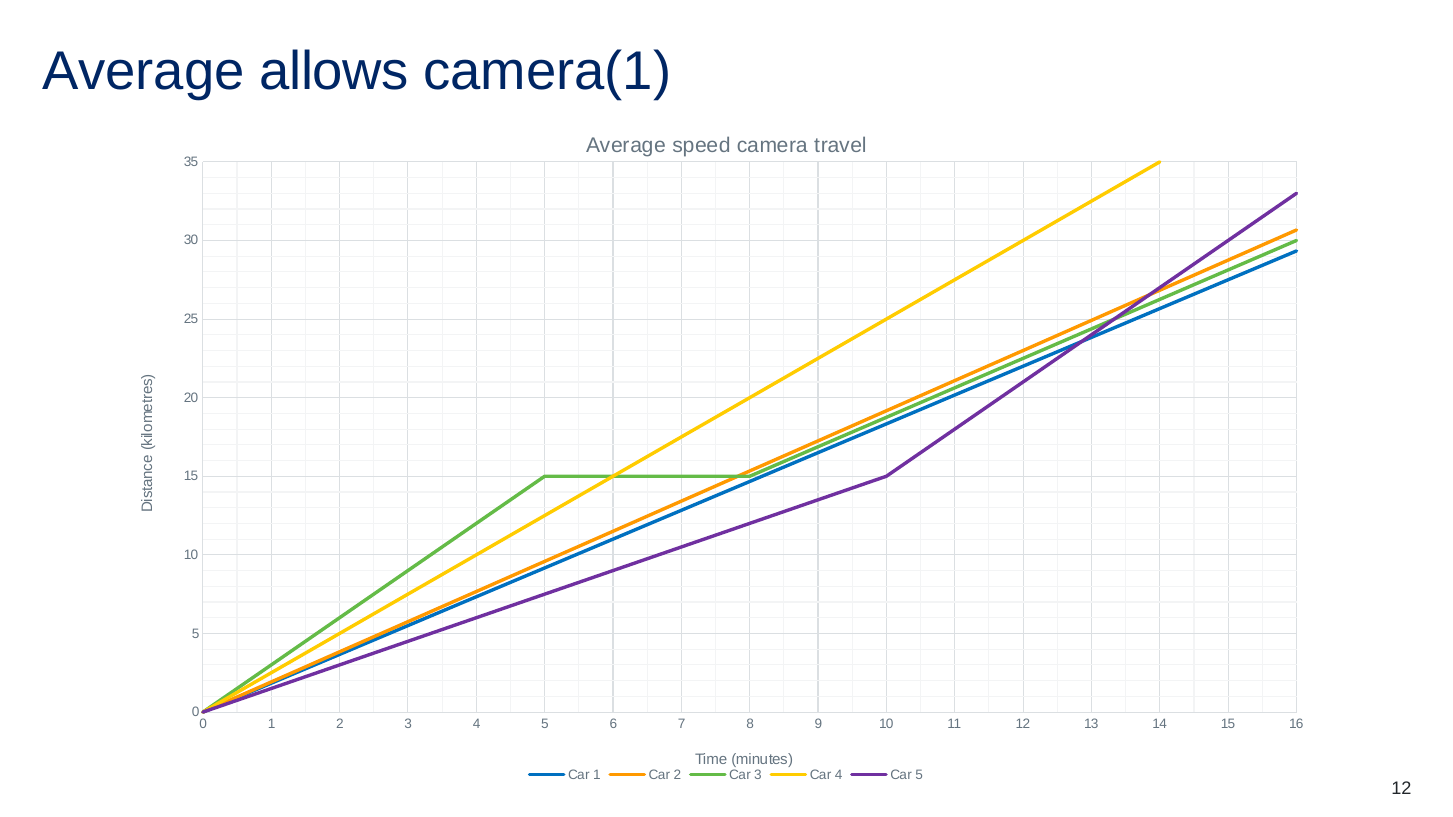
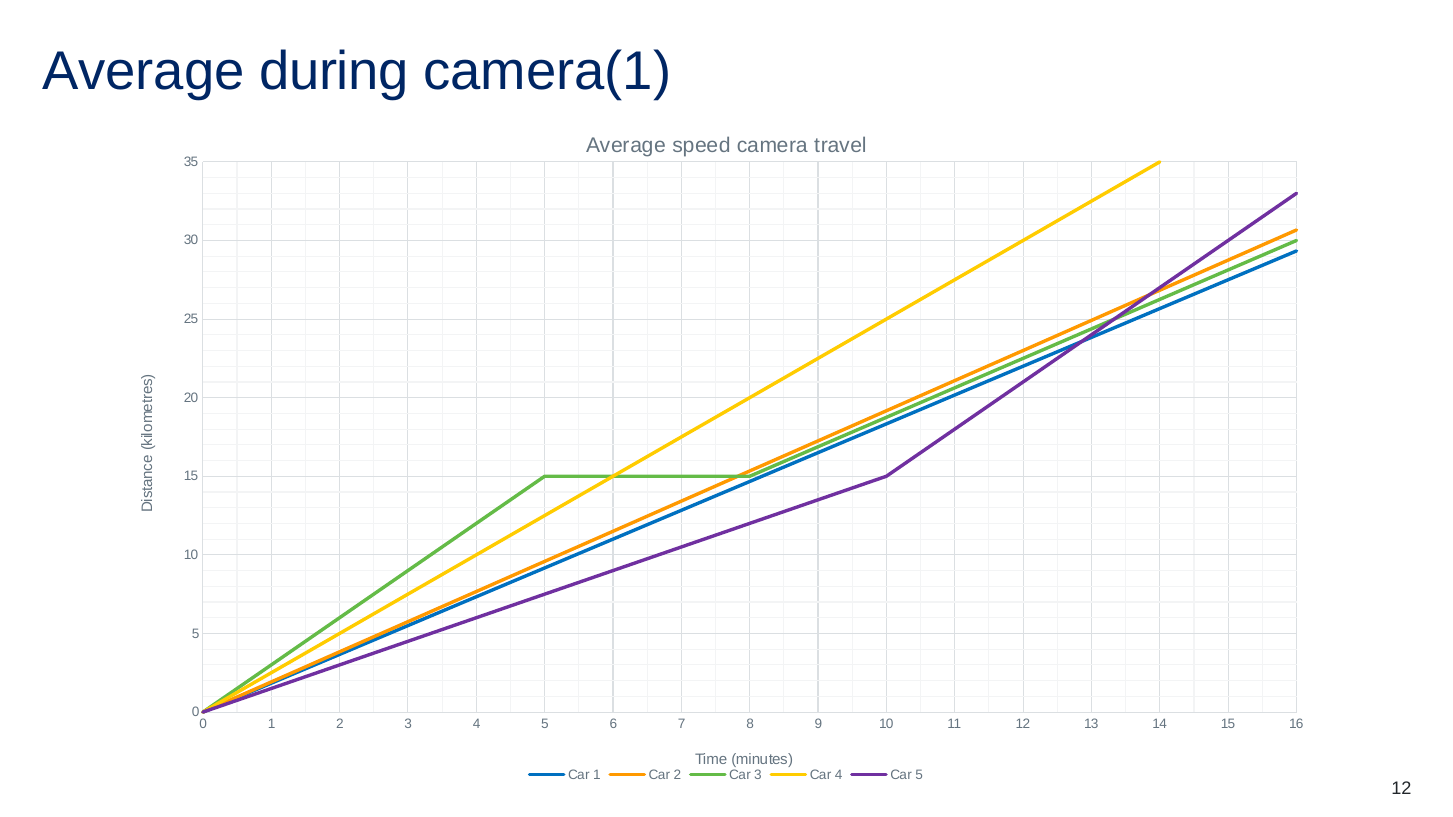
allows: allows -> during (334, 72)
